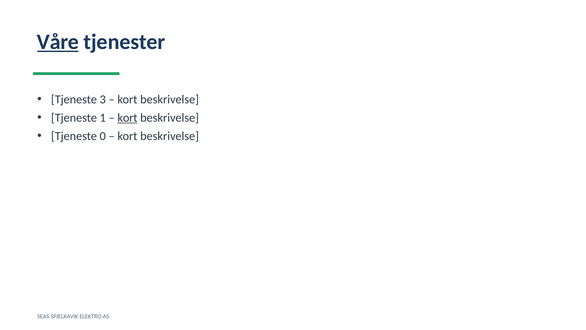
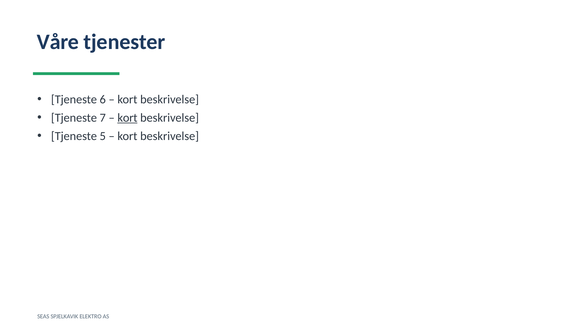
Våre underline: present -> none (58, 42)
3: 3 -> 6 (103, 99)
1: 1 -> 7 (103, 118)
0: 0 -> 5 (103, 136)
